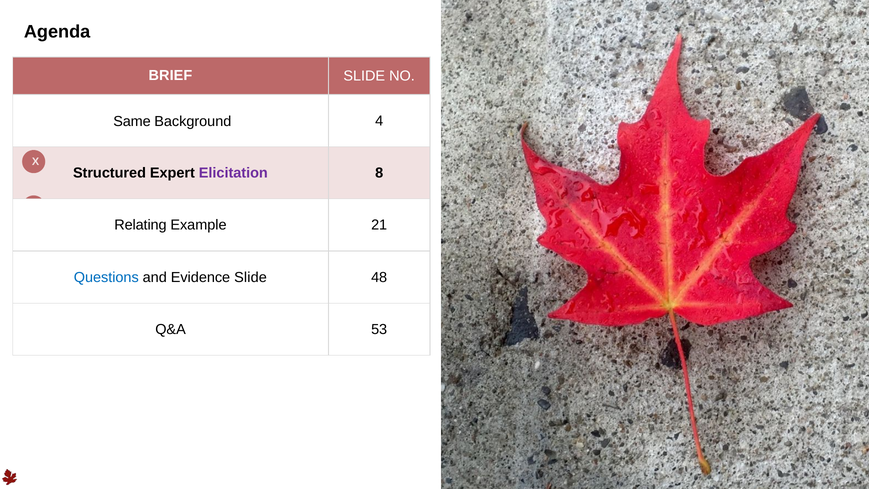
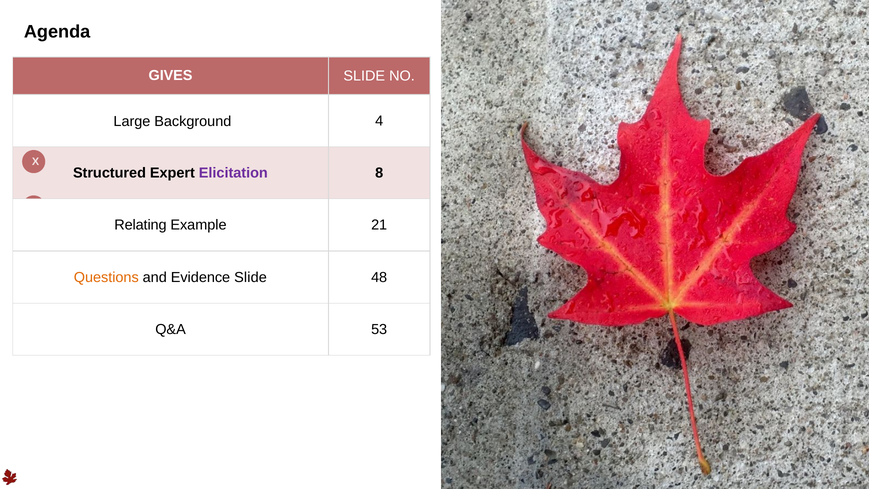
BRIEF: BRIEF -> GIVES (171, 75)
Same: Same -> Large (132, 121)
Questions colour: blue -> orange (106, 277)
